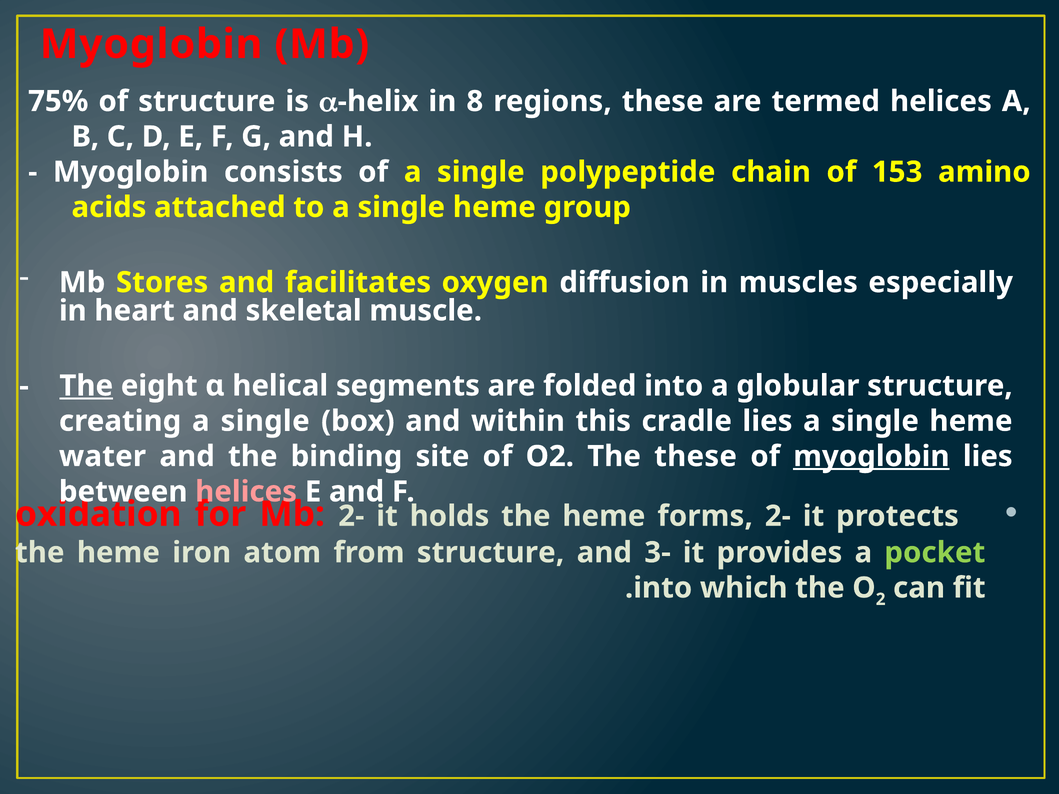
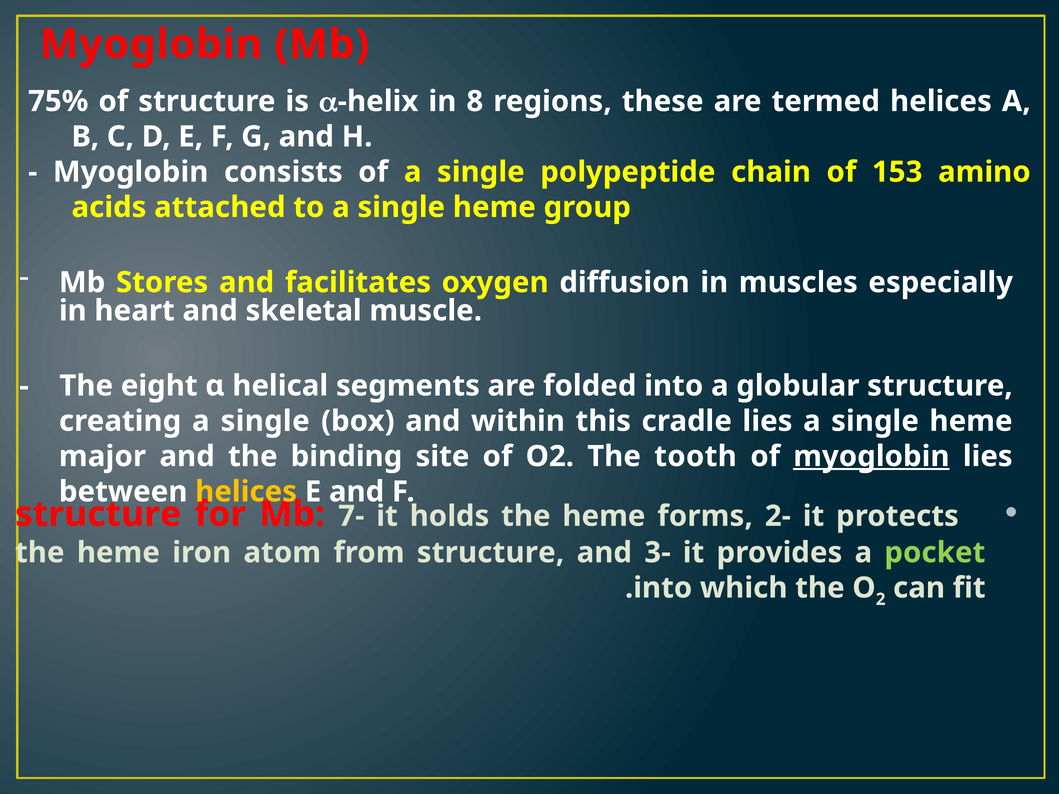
The underline: present -> none (86, 386)
water: water -> major (103, 457)
The these: these -> tooth (696, 457)
helices colour: pink -> yellow (246, 492)
oxidation: oxidation -> structure (98, 514)
Mb 2-: 2- -> 7- (351, 516)
